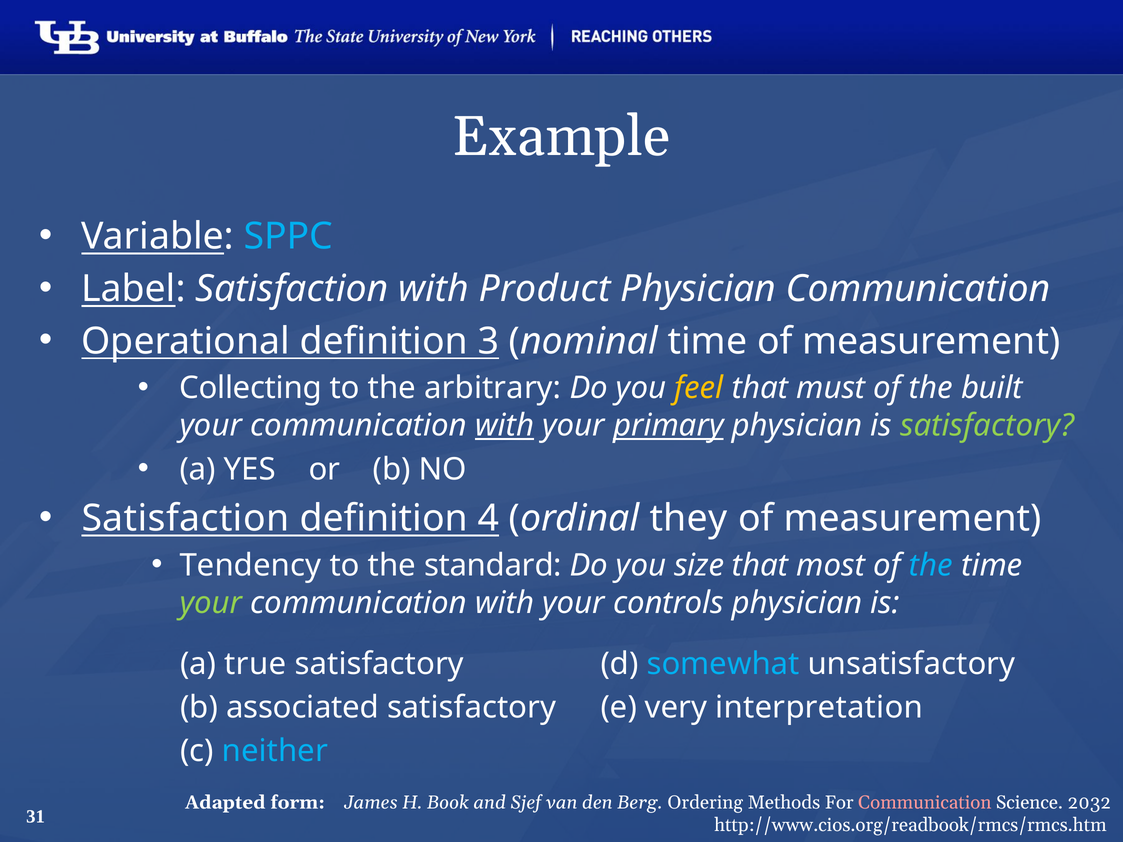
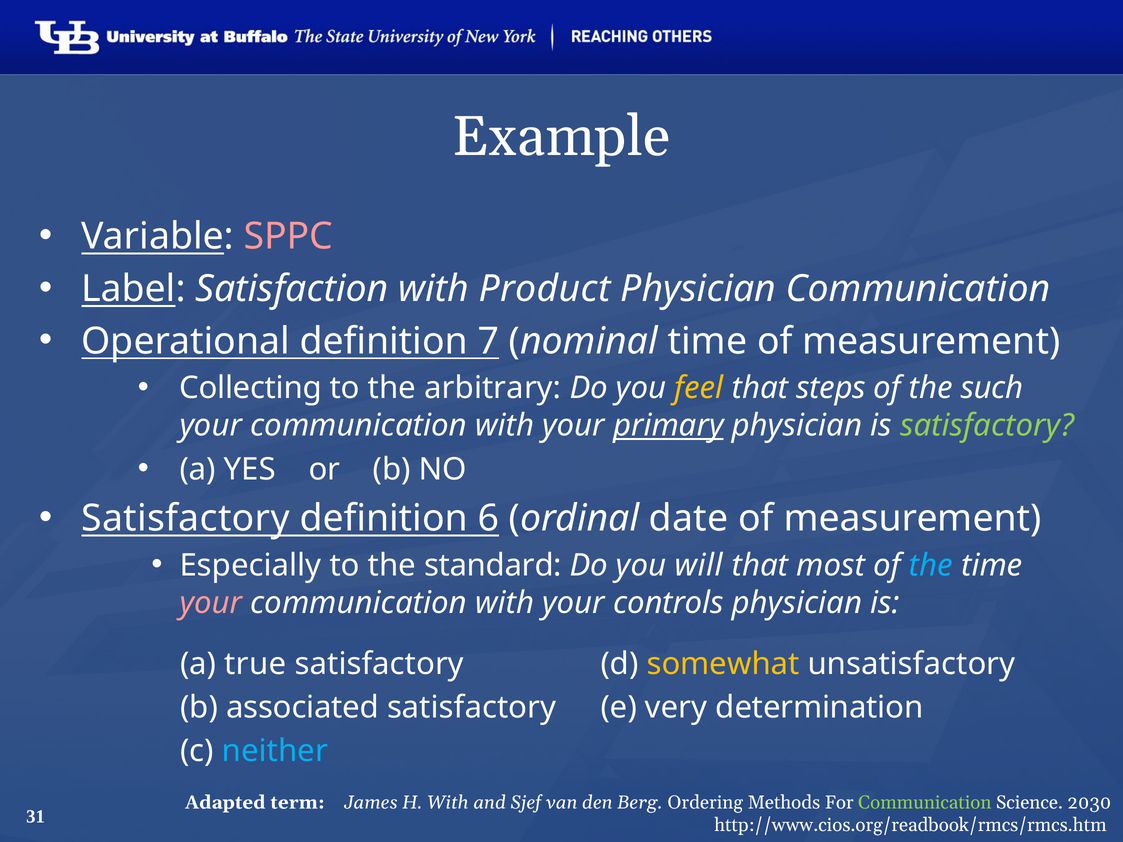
SPPC colour: light blue -> pink (288, 237)
3: 3 -> 7 (488, 341)
must: must -> steps (831, 388)
built: built -> such (992, 388)
with underline: present -> none (505, 426)
Satisfaction: Satisfaction -> Satisfactory (185, 519)
4: 4 -> 6 (488, 519)
they: they -> date (689, 519)
Tendency: Tendency -> Especially (250, 565)
size: size -> will (699, 565)
your colour: light green -> pink (211, 603)
somewhat colour: light blue -> yellow (723, 664)
interpretation: interpretation -> determination (819, 708)
form: form -> term (298, 803)
H Book: Book -> With (448, 803)
Communication colour: pink -> light green (925, 803)
2032: 2032 -> 2030 (1089, 803)
